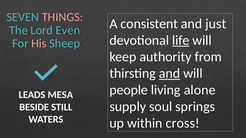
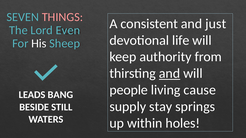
life underline: present -> none (181, 40)
His colour: pink -> white (39, 44)
alone: alone -> cause (200, 90)
MESA: MESA -> BANG (60, 95)
soul: soul -> stay (161, 107)
cross: cross -> holes (183, 123)
